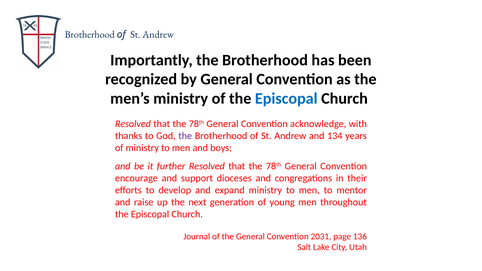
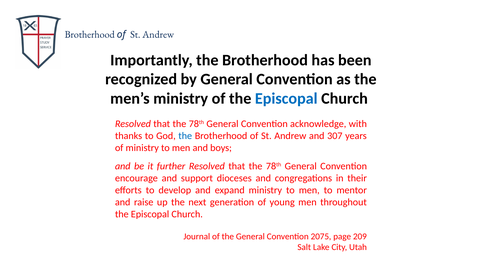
the colour: purple -> blue (185, 136)
134: 134 -> 307 (335, 136)
2031: 2031 -> 2075 (321, 237)
136: 136 -> 209 (360, 237)
